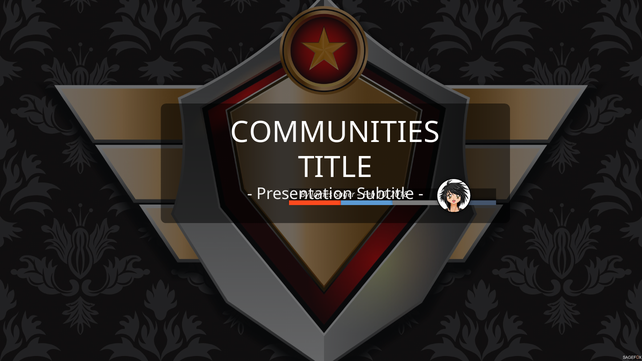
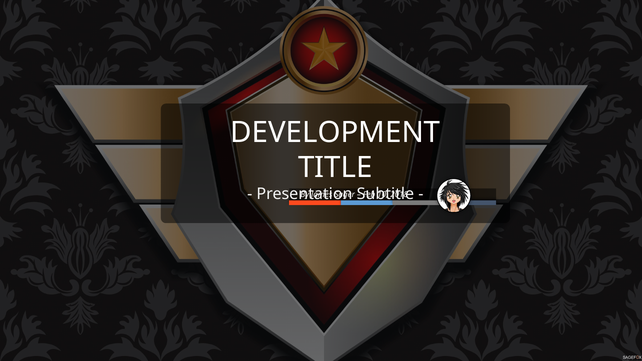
COMMUNITIES: COMMUNITIES -> DEVELOPMENT (335, 132)
